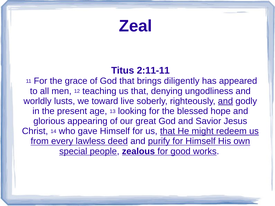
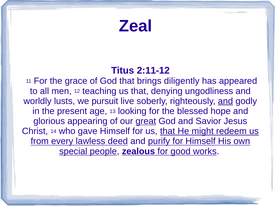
2:11-11: 2:11-11 -> 2:11-12 (153, 71)
toward: toward -> pursuit (105, 101)
great underline: none -> present (146, 121)
